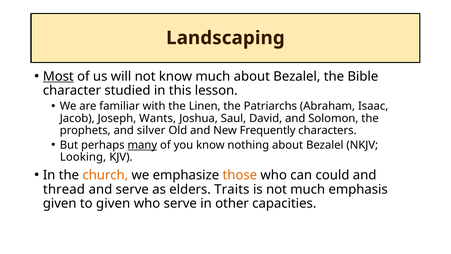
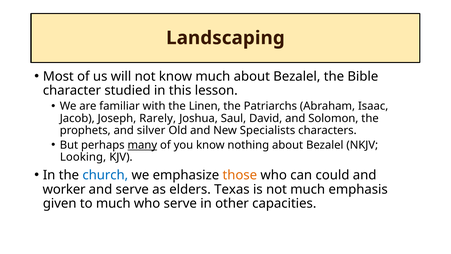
Most underline: present -> none (58, 76)
Wants: Wants -> Rarely (158, 118)
Frequently: Frequently -> Specialists (268, 130)
church colour: orange -> blue (105, 175)
thread: thread -> worker (64, 189)
Traits: Traits -> Texas (232, 189)
to given: given -> much (113, 203)
